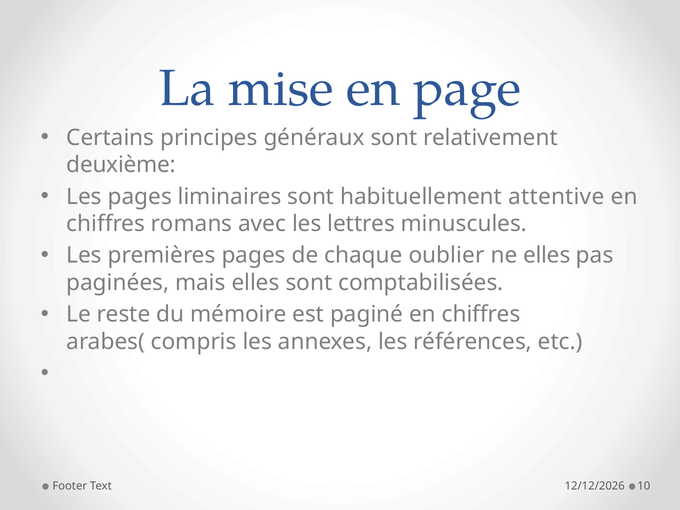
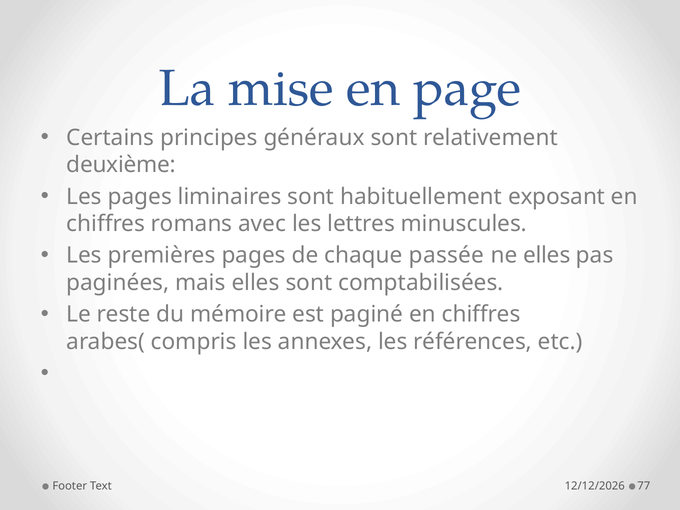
attentive: attentive -> exposant (557, 197)
oublier: oublier -> passée (446, 255)
10: 10 -> 77 (644, 486)
